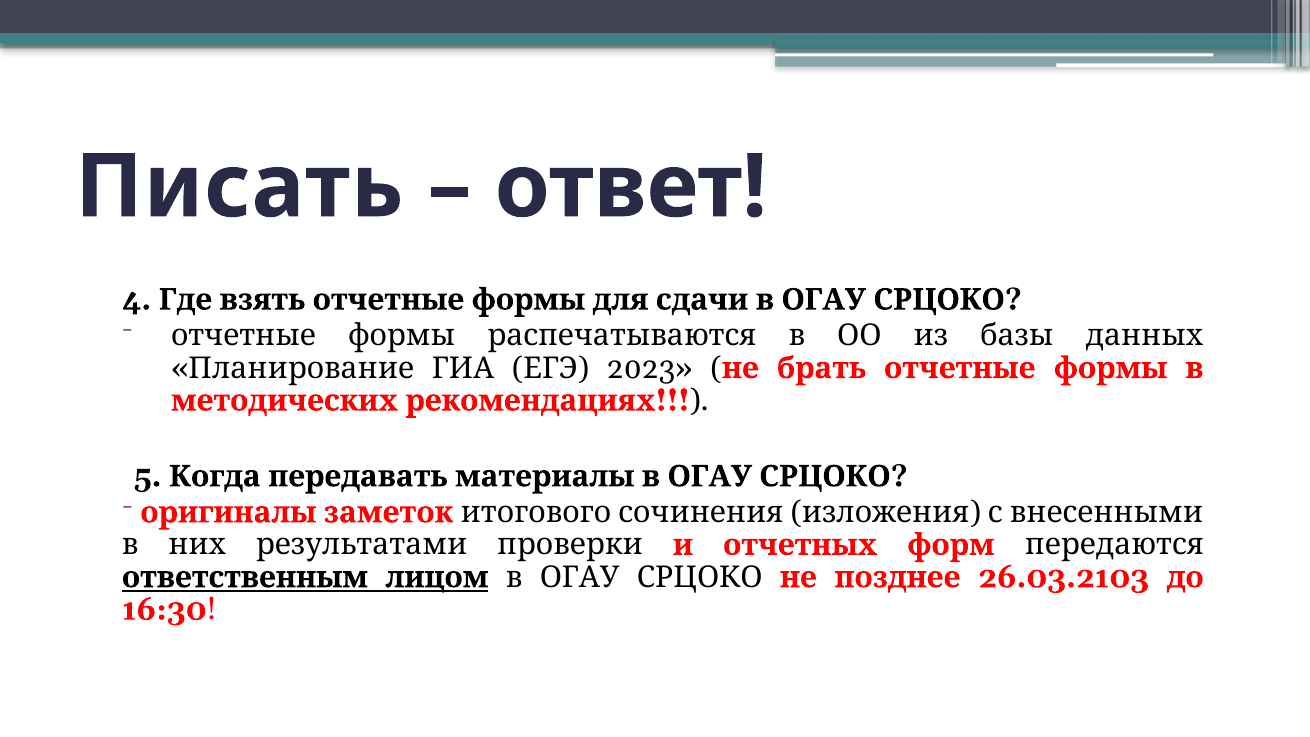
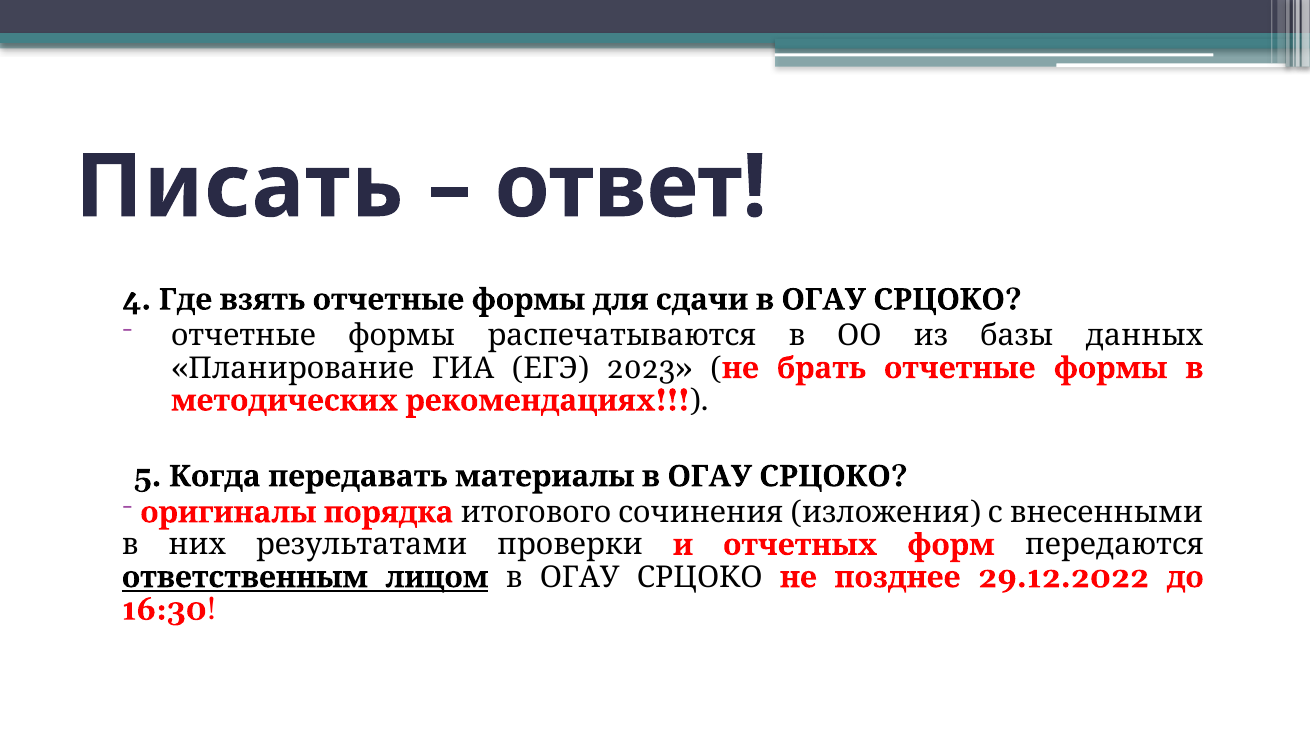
заметок: заметок -> порядка (389, 512)
26.03.2103: 26.03.2103 -> 29.12.2022 (1064, 577)
